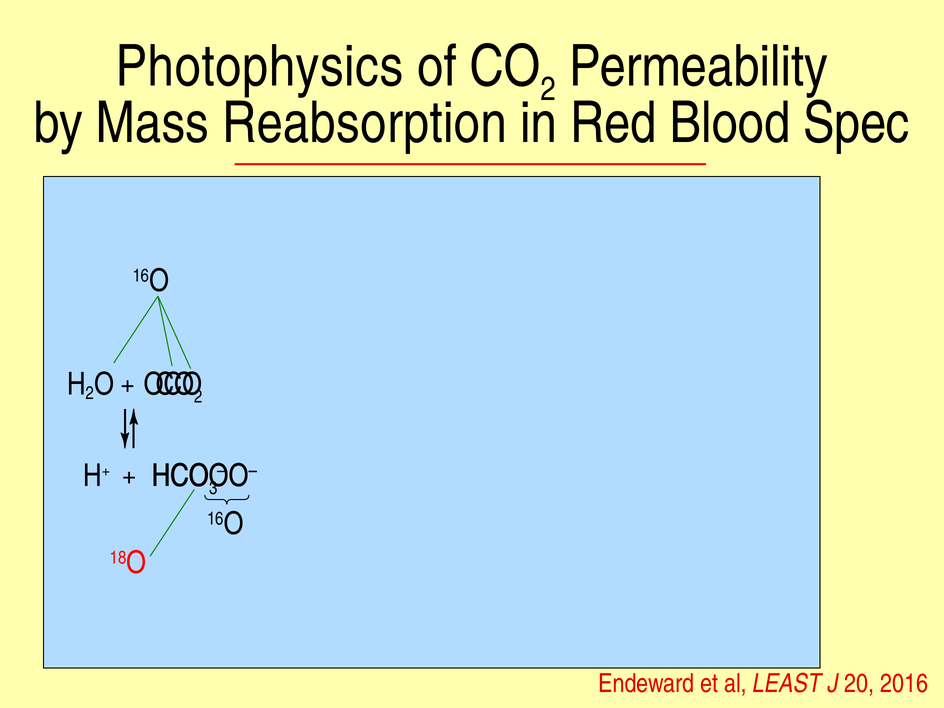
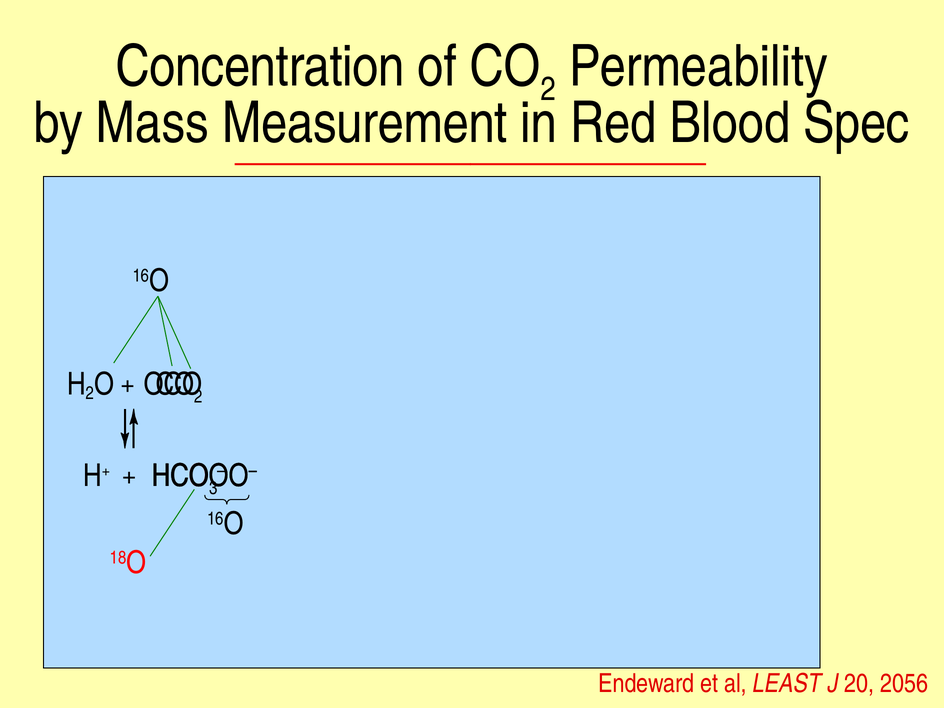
Photophysics: Photophysics -> Concentration (260, 67)
Reabsorption: Reabsorption -> Measurement (365, 123)
2016: 2016 -> 2056 (904, 684)
